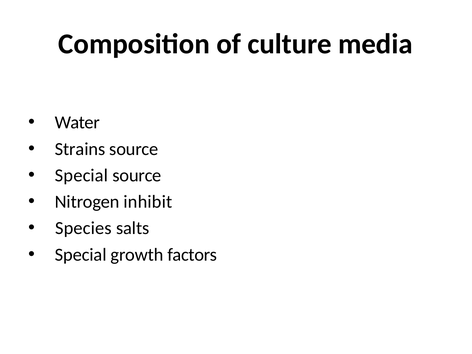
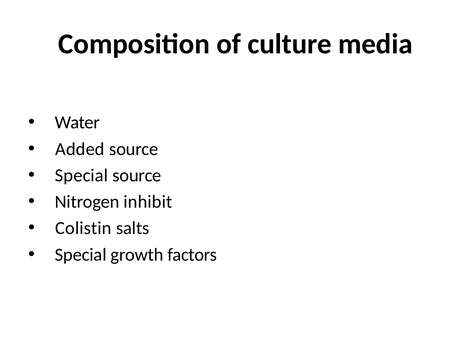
Strains: Strains -> Added (80, 149)
Species: Species -> Colistin (83, 228)
